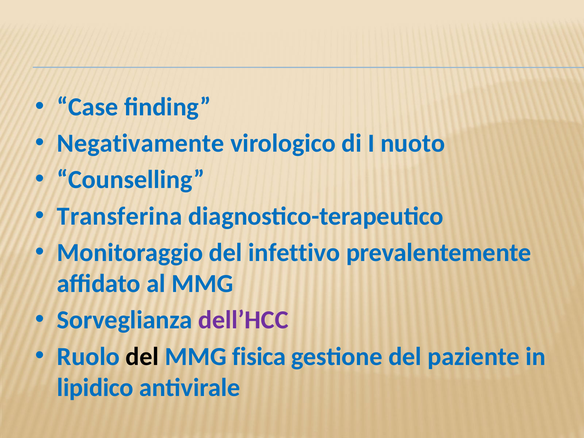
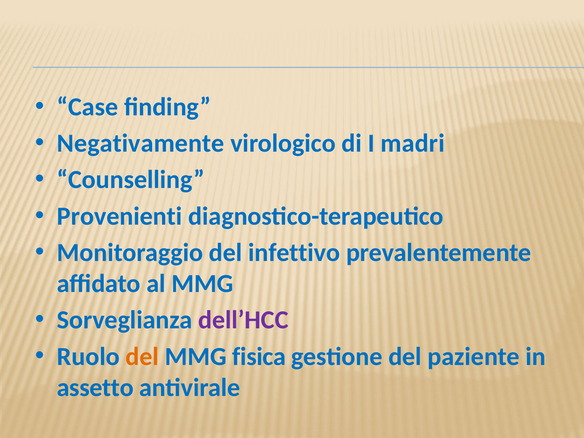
nuoto: nuoto -> madri (413, 143)
Transferina: Transferina -> Provenienti (120, 216)
del colour: black -> orange (142, 356)
lipidico: lipidico -> assetto (95, 388)
